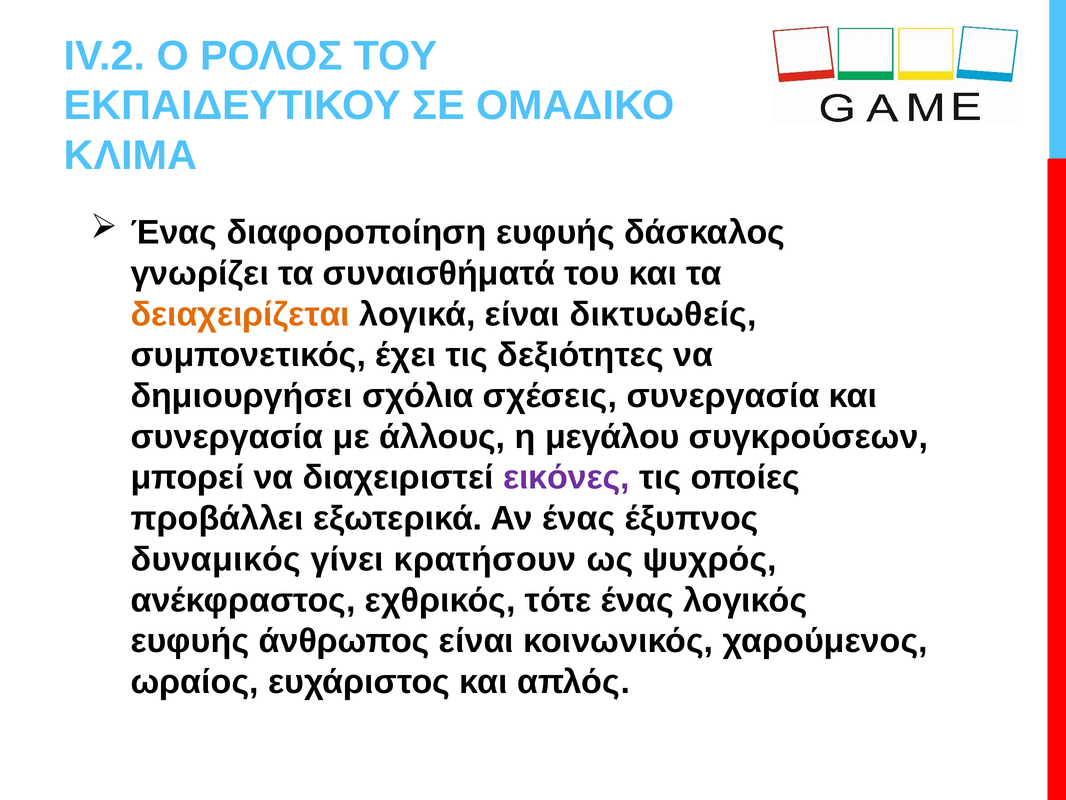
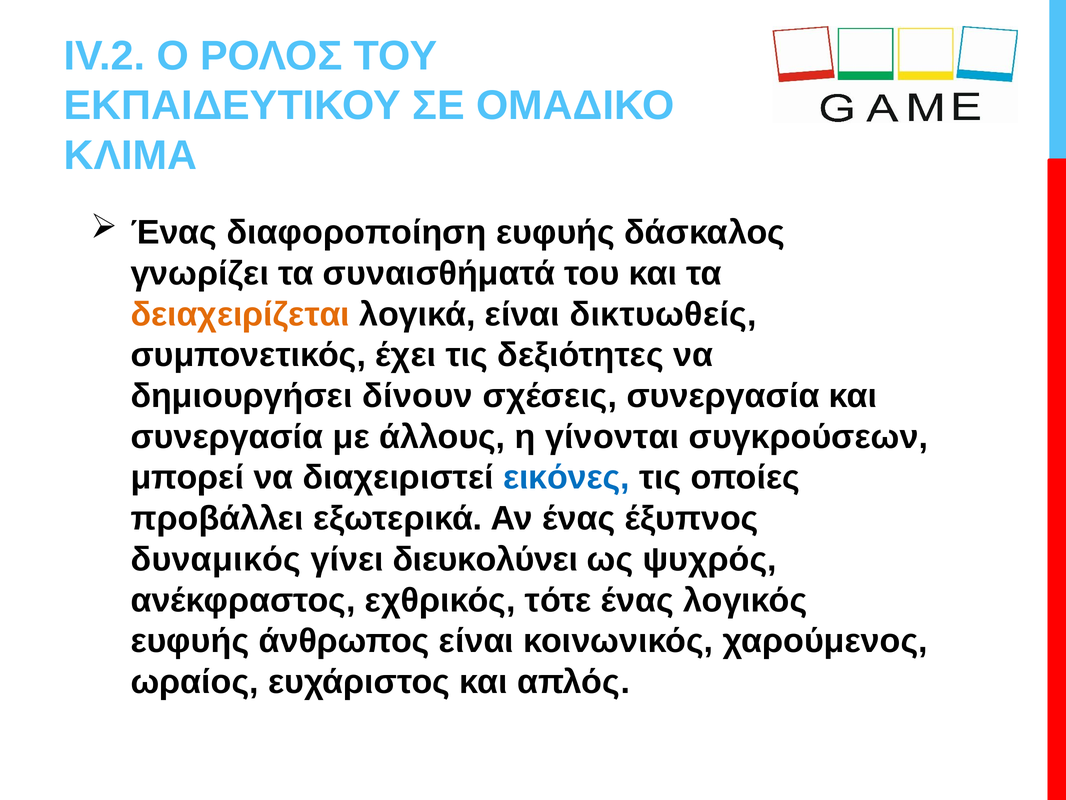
σχόλια: σχόλια -> δίνουν (418, 396)
μεγάλου: μεγάλου -> γίνονται (612, 437)
εικόνες colour: purple -> blue (566, 477)
κρατήσουν: κρατήσουν -> διευκολύνει (485, 559)
